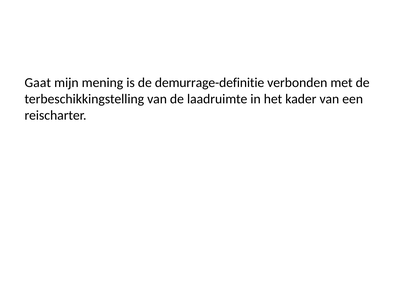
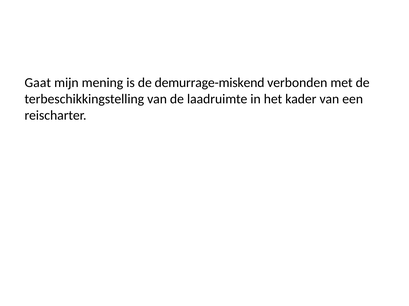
demurrage-definitie: demurrage-definitie -> demurrage-miskend (210, 83)
